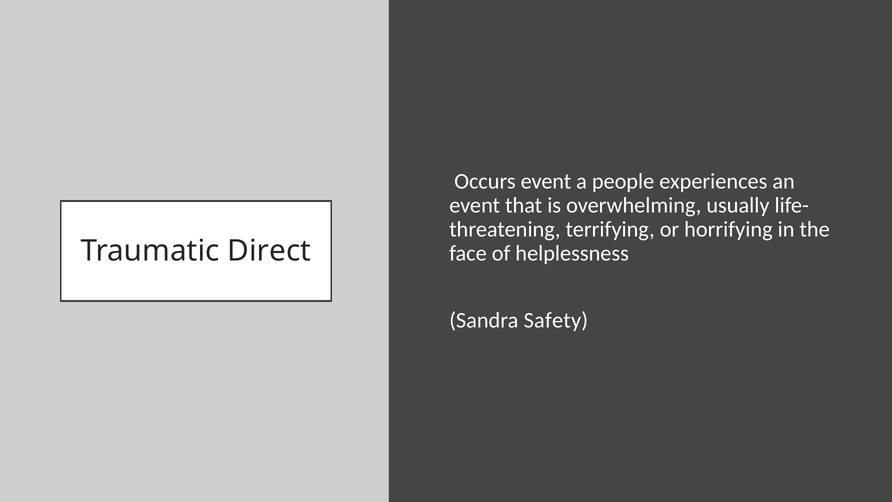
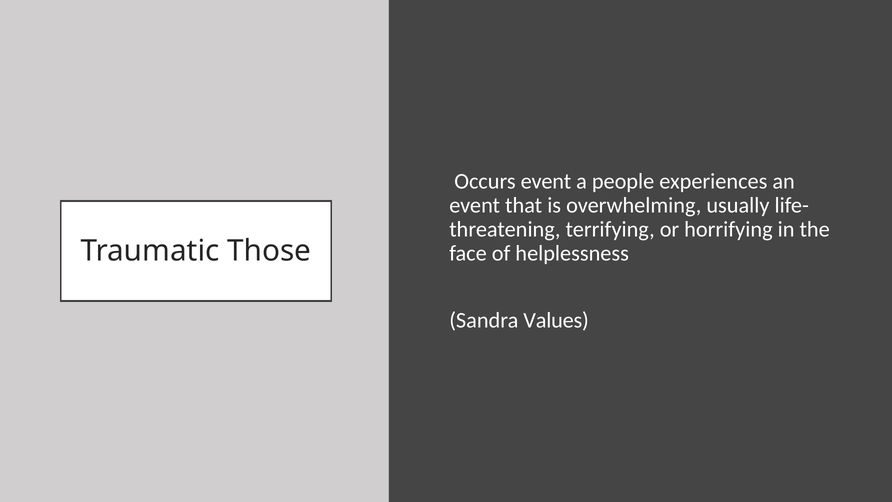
Direct: Direct -> Those (269, 251)
Safety: Safety -> Values (556, 320)
